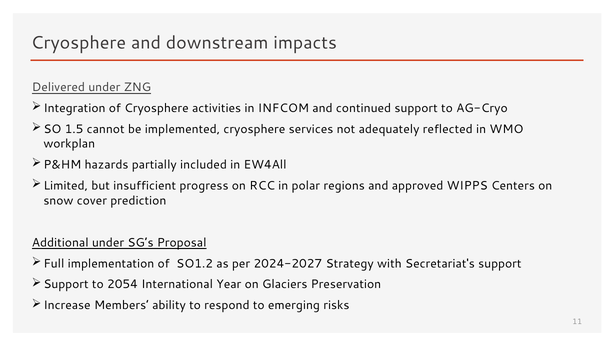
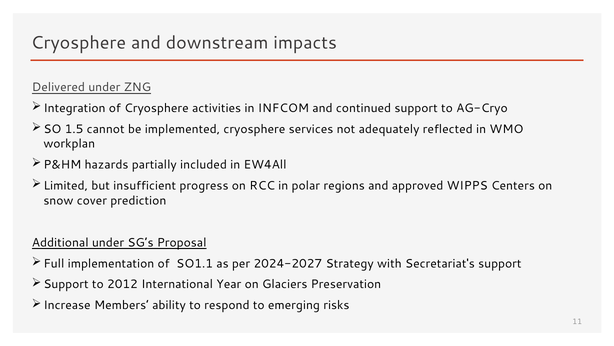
SO1.2: SO1.2 -> SO1.1 (195, 263)
2054: 2054 -> 2012 (122, 284)
